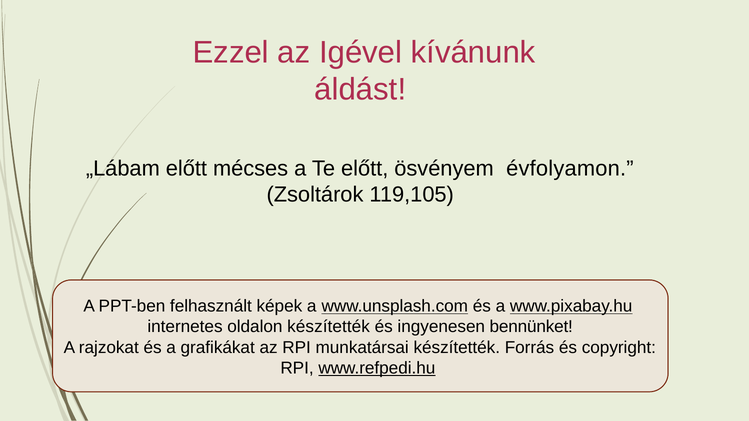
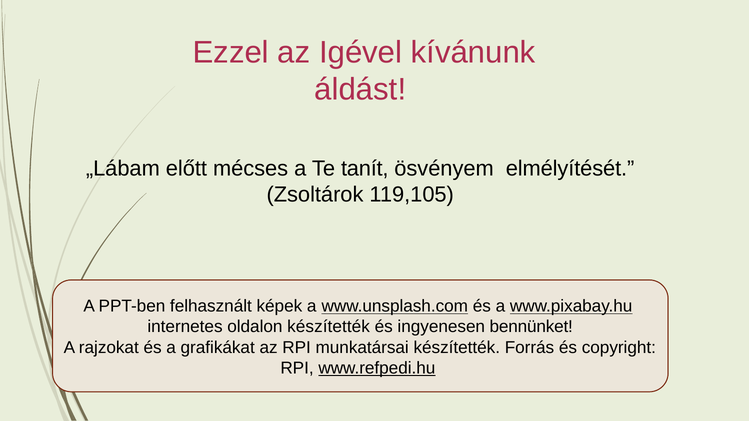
Te előtt: előtt -> tanít (365, 168)
évfolyamon: évfolyamon -> elmélyítését (570, 168)
